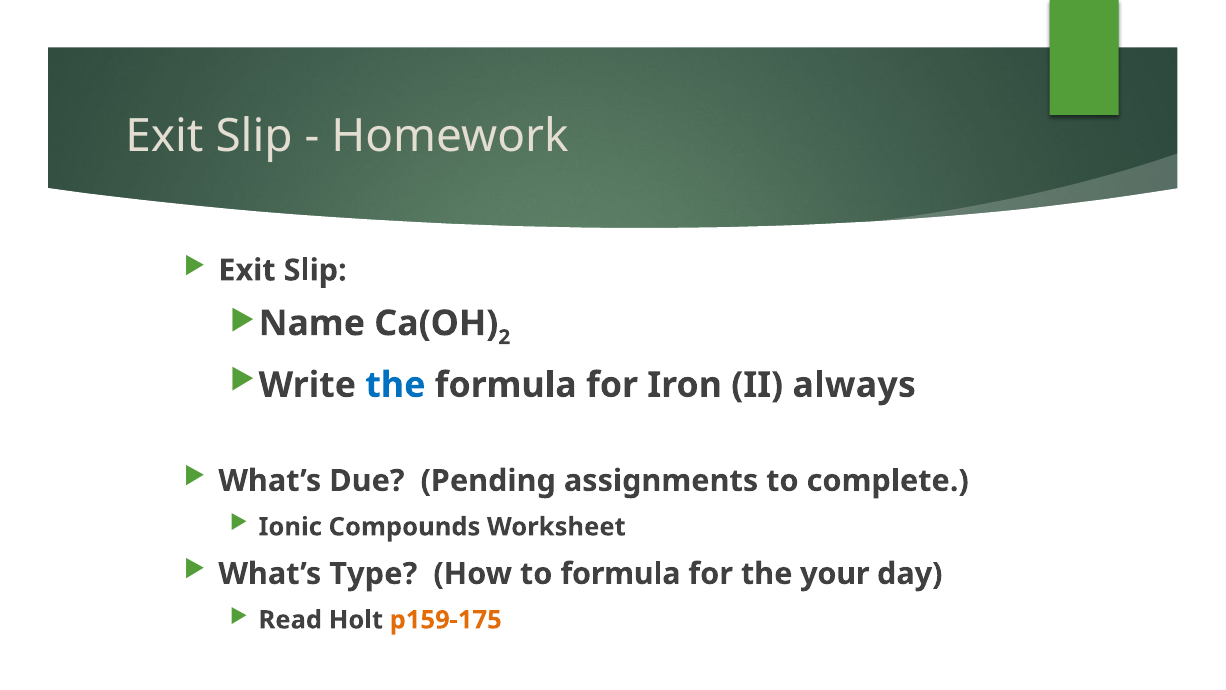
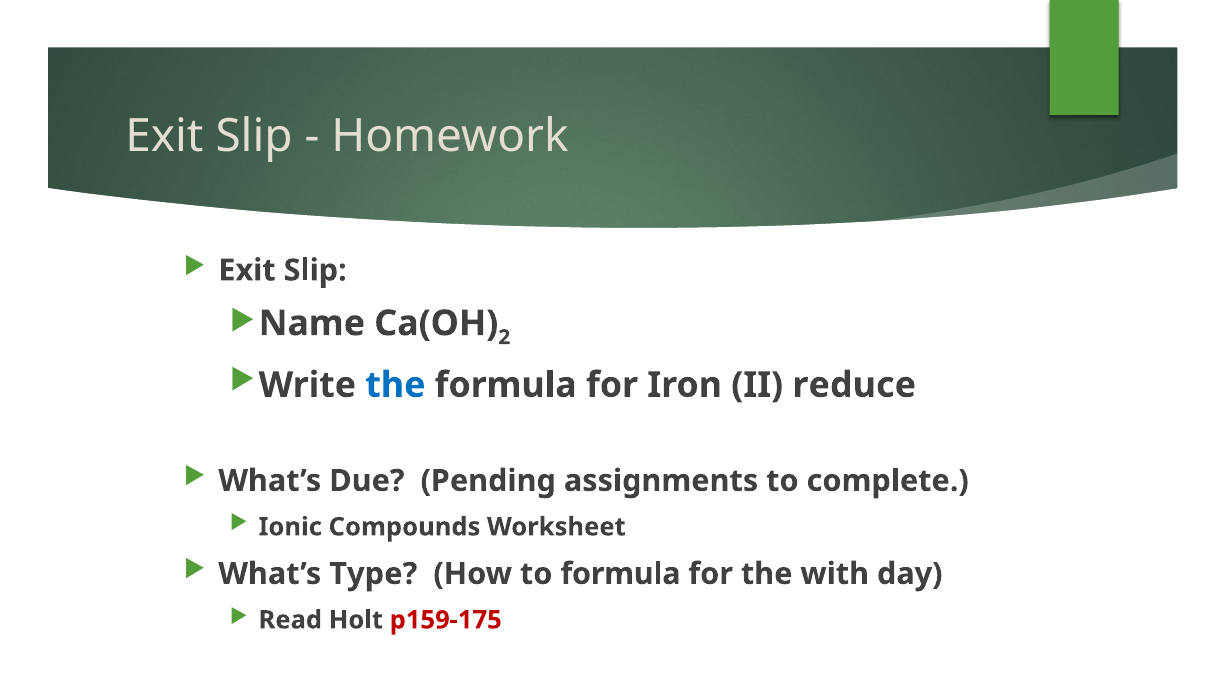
always: always -> reduce (854, 385)
your: your -> with (835, 574)
p159-175 colour: orange -> red (446, 620)
